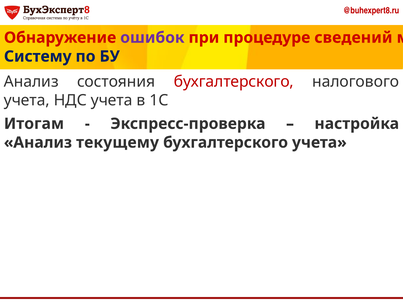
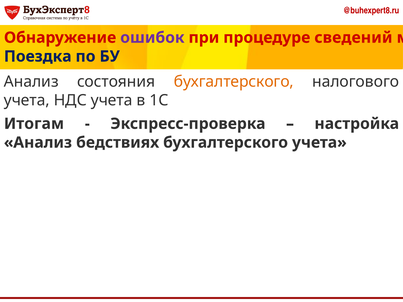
Систему: Систему -> Поездка (38, 56)
бухгалтерского colour: red -> orange (234, 82)
текущему: текущему -> бедствиях (118, 143)
